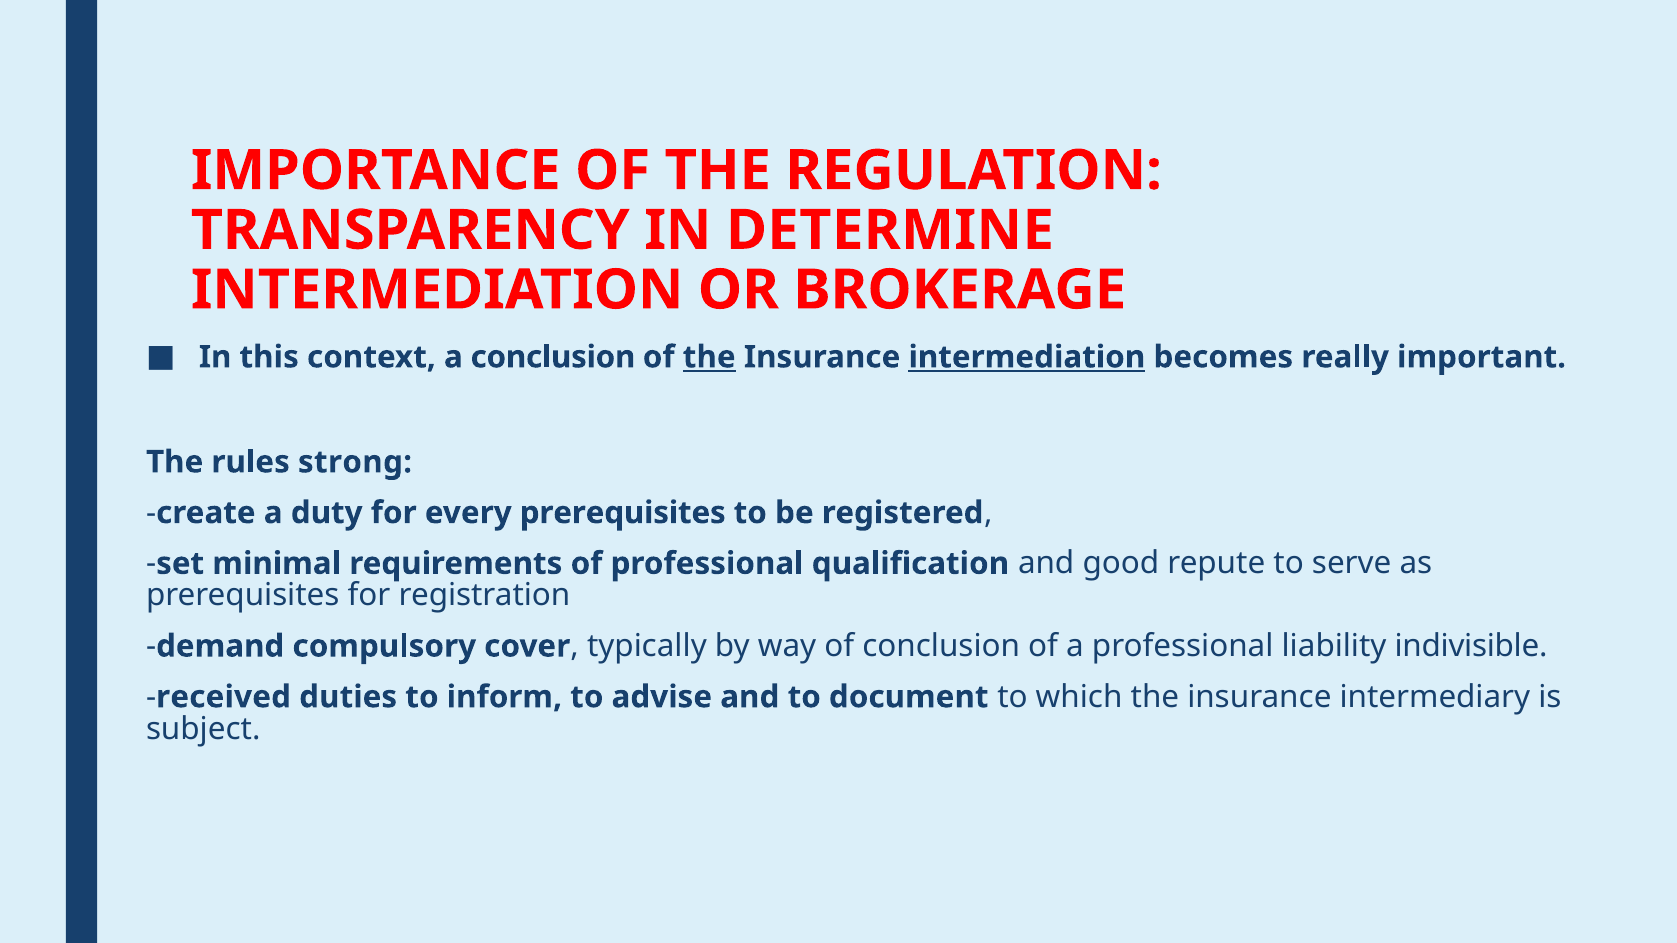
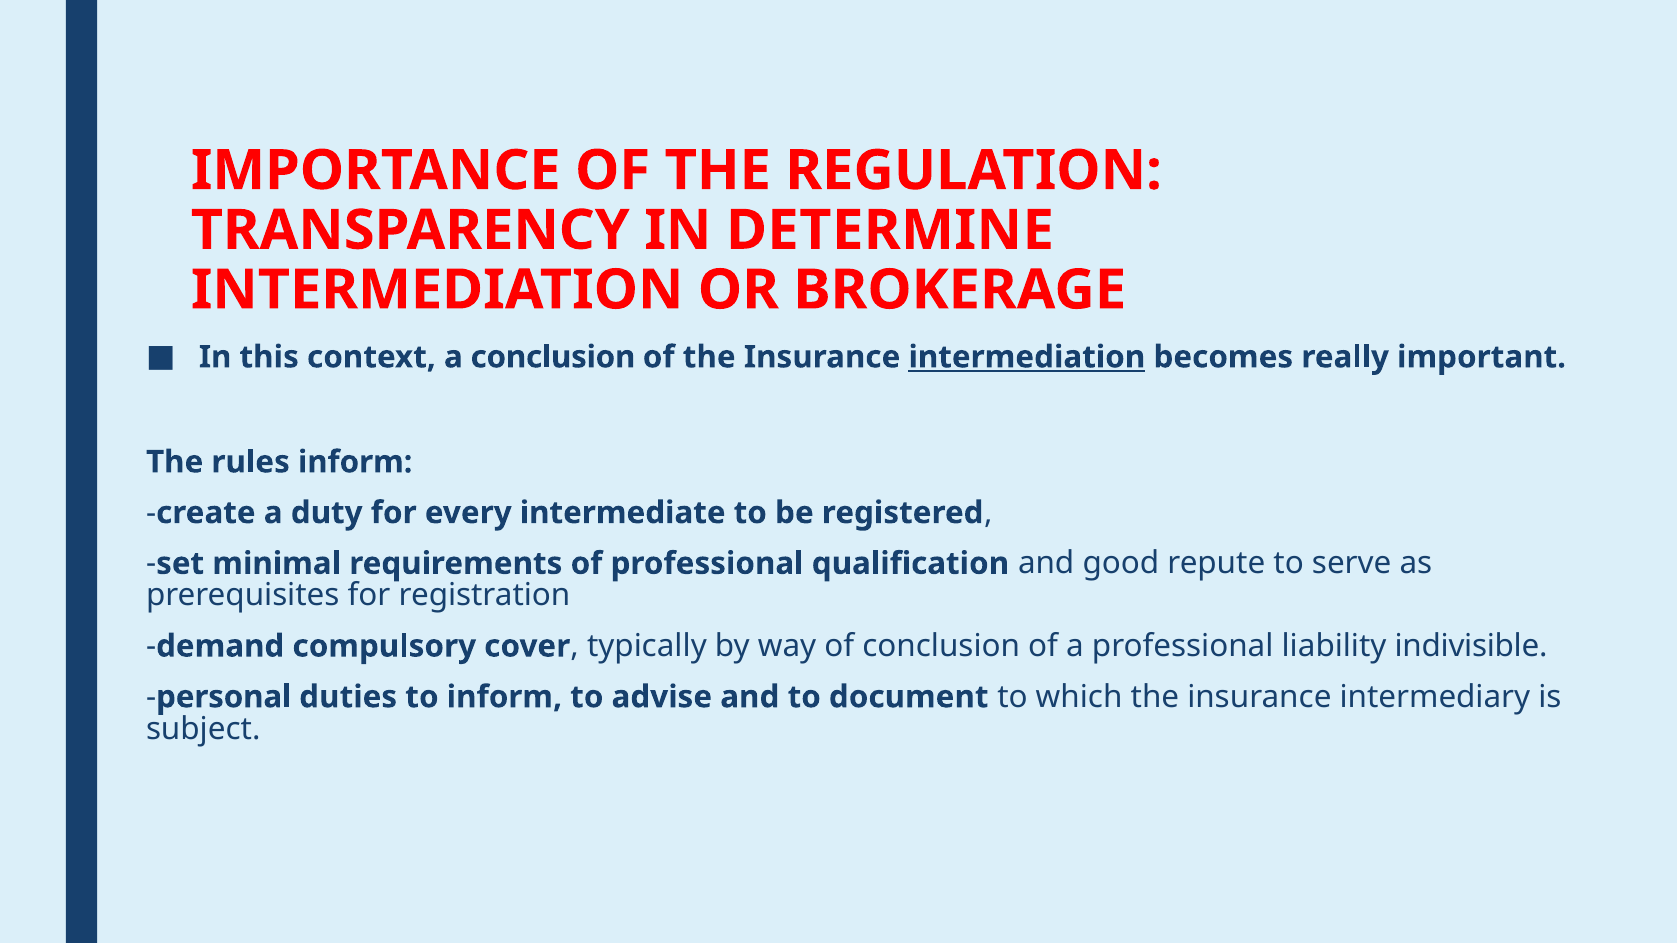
the underline: present -> none (709, 357)
rules strong: strong -> inform (355, 462)
every prerequisites: prerequisites -> intermediate (623, 513)
received: received -> personal (224, 697)
